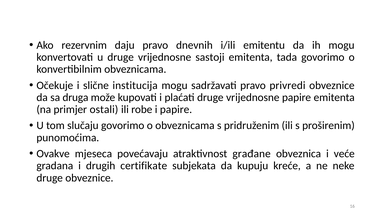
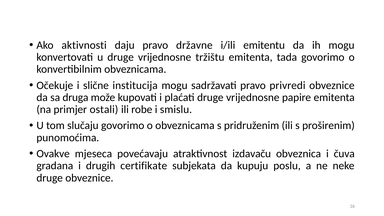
rezervnim: rezervnim -> aktivnosti (84, 45)
dnevnih: dnevnih -> državne (194, 45)
sastoji: sastoji -> tržištu (210, 57)
i papire: papire -> smislu (176, 109)
građane: građane -> izdavaču (252, 154)
veće: veće -> čuva (344, 154)
kreće: kreće -> poslu (287, 166)
